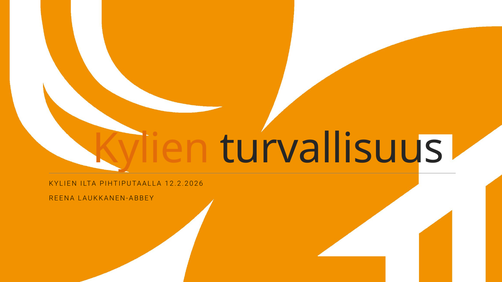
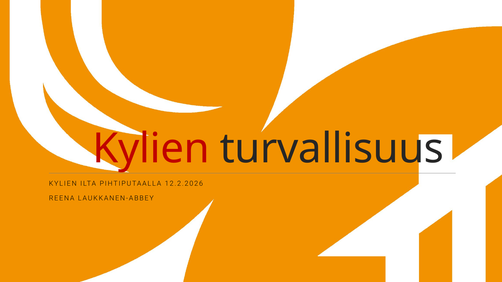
Kylien colour: orange -> red (151, 149)
